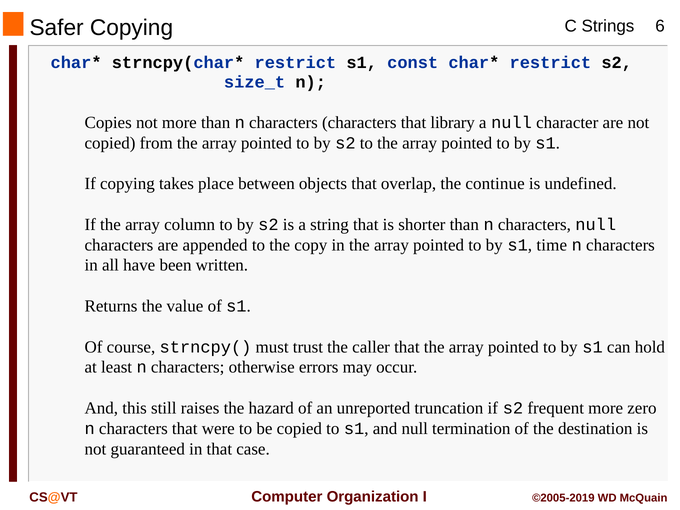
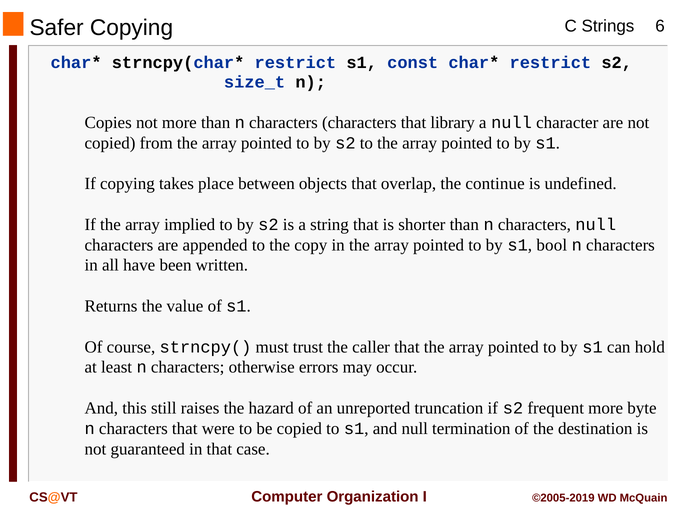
column: column -> implied (190, 225)
time: time -> bool (552, 245)
zero: zero -> byte (642, 408)
